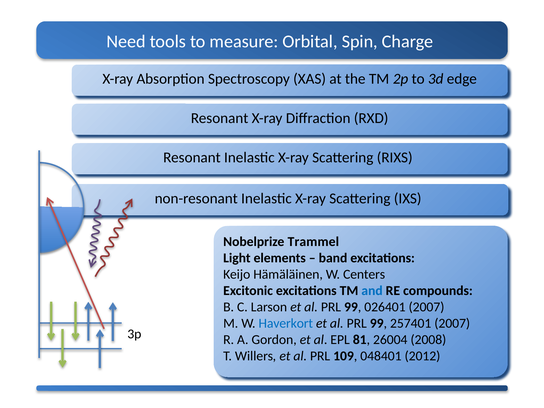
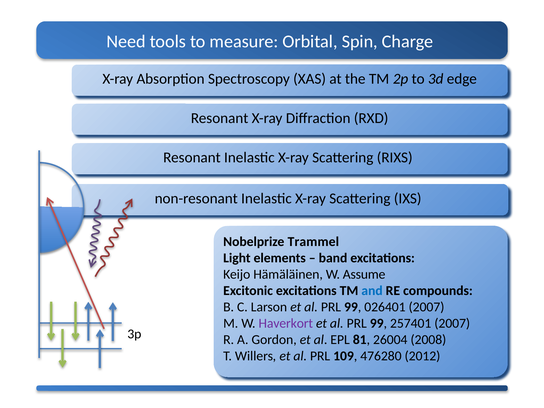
Centers: Centers -> Assume (364, 274)
Haverkort colour: blue -> purple (286, 323)
048401: 048401 -> 476280 (381, 356)
